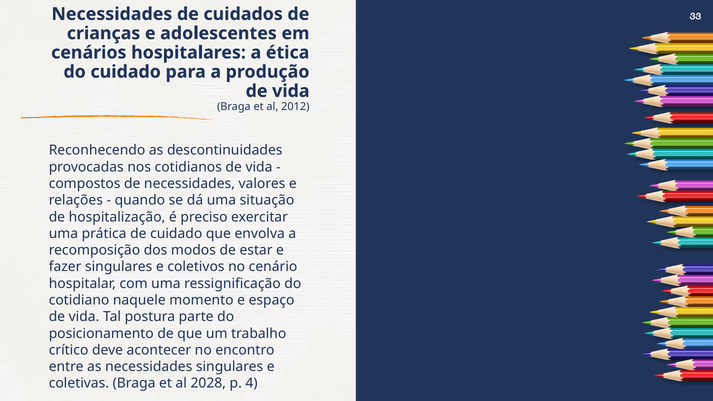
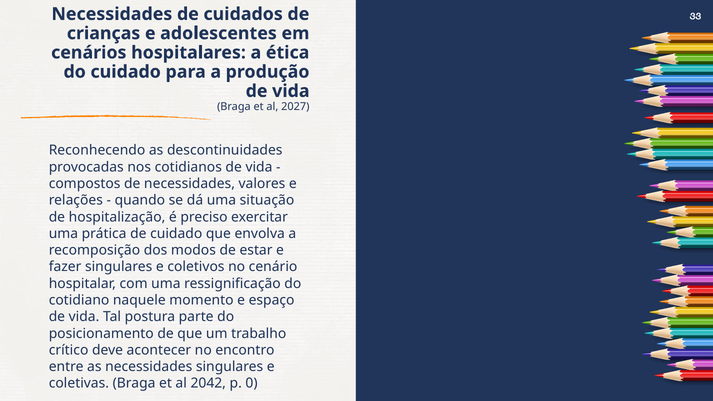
2012: 2012 -> 2027 (295, 107)
2028: 2028 -> 2042 (208, 383)
4: 4 -> 0 (252, 383)
